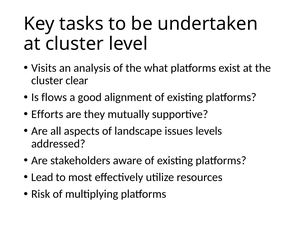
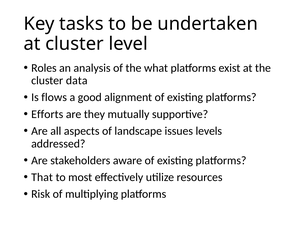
Visits: Visits -> Roles (44, 68)
clear: clear -> data (77, 80)
Lead: Lead -> That (42, 177)
